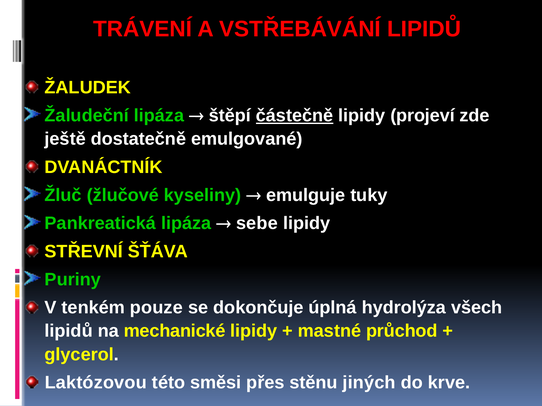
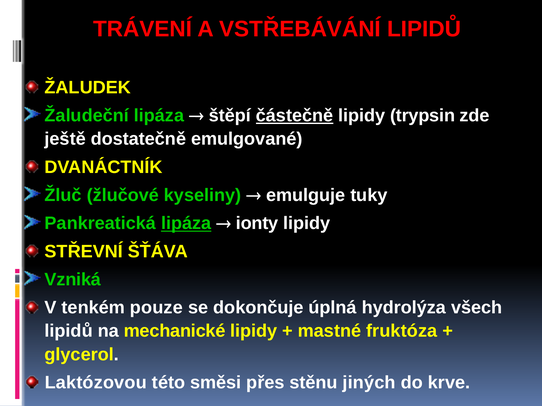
projeví: projeví -> trypsin (423, 116)
lipáza underline: none -> present (186, 224)
sebe: sebe -> ionty (257, 224)
Puriny: Puriny -> Vzniká (73, 280)
průchod: průchod -> fruktóza (402, 331)
